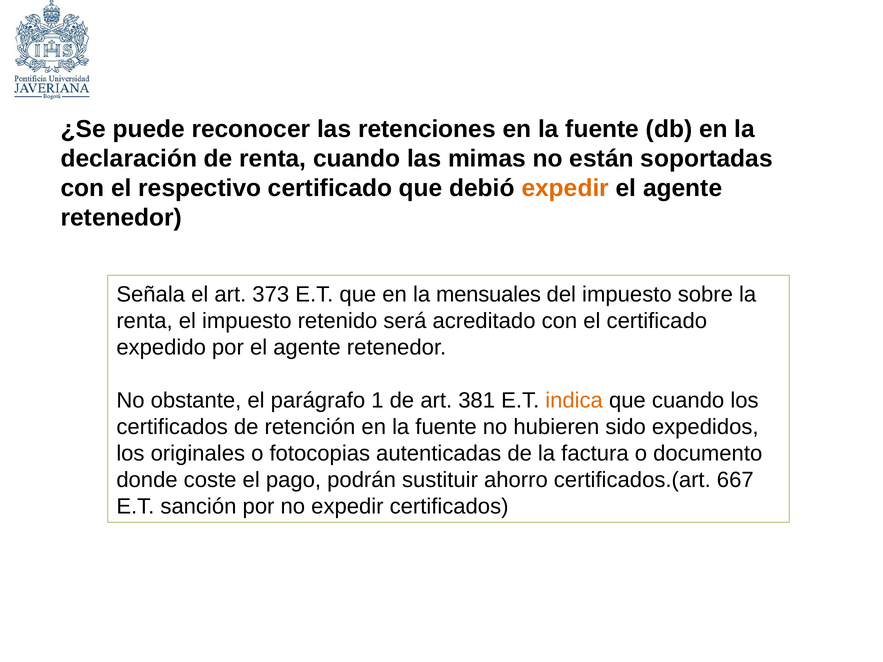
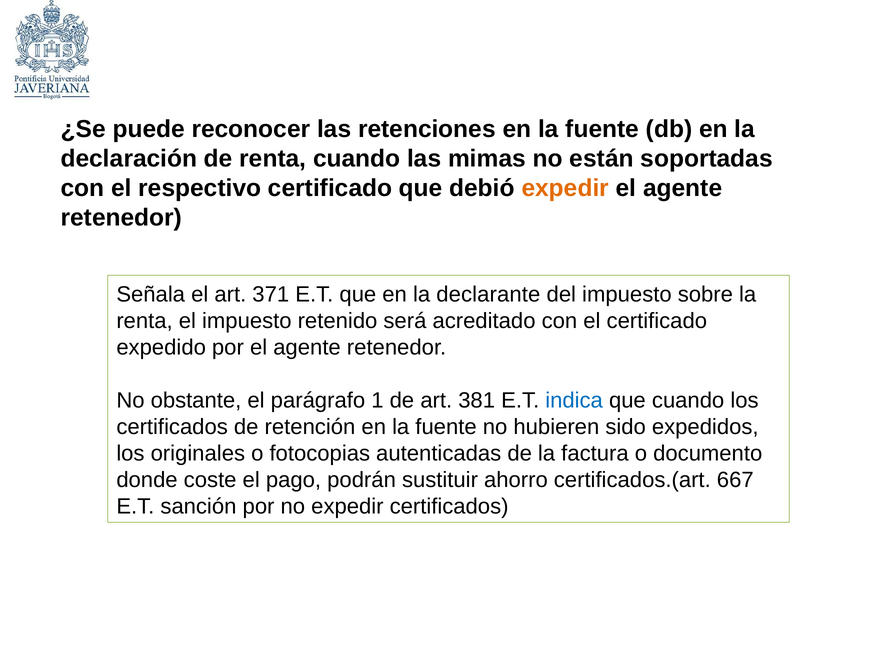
373: 373 -> 371 (271, 295)
mensuales: mensuales -> declarante (488, 295)
indica colour: orange -> blue (574, 401)
